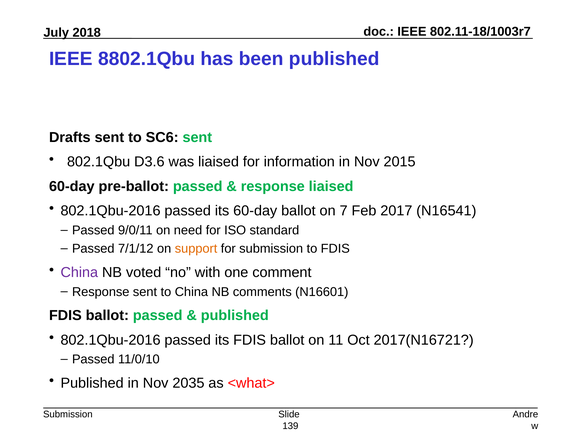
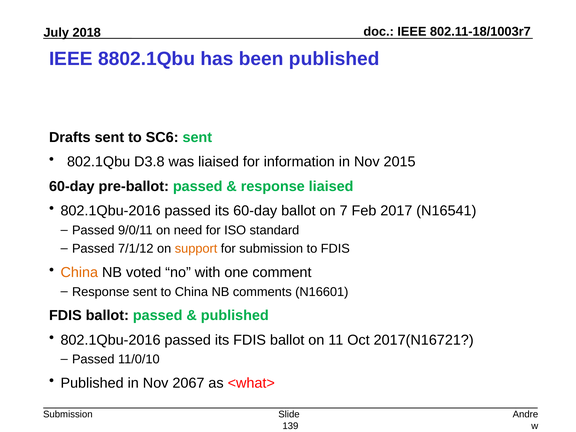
D3.6: D3.6 -> D3.8 (149, 162)
China colour: purple -> orange (79, 272)
2035: 2035 -> 2067 (188, 383)
